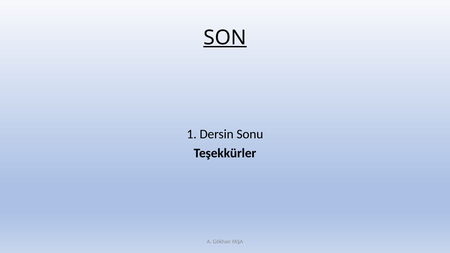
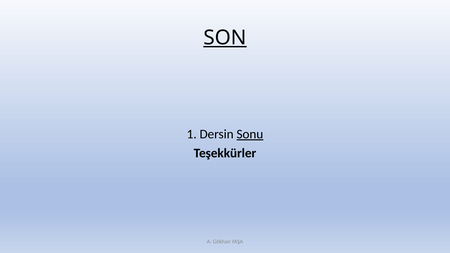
Sonu underline: none -> present (250, 134)
